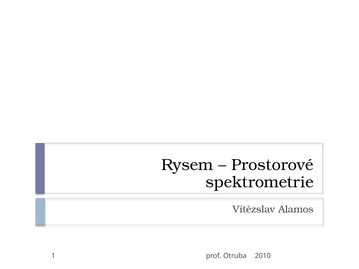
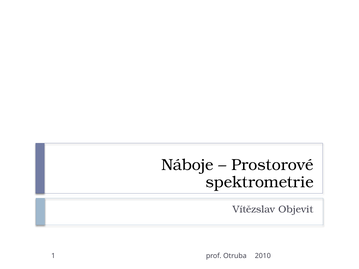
Rysem: Rysem -> Náboje (187, 165)
Alamos: Alamos -> Objevit (296, 210)
